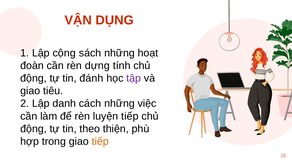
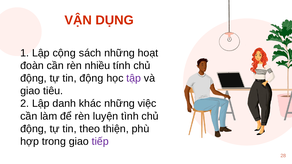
dựng: dựng -> nhiều (97, 66)
tin đánh: đánh -> động (91, 78)
cách: cách -> khác (90, 104)
luyện tiếp: tiếp -> tình (130, 116)
tiếp colour: orange -> purple (100, 142)
